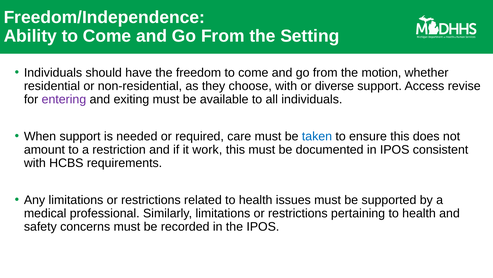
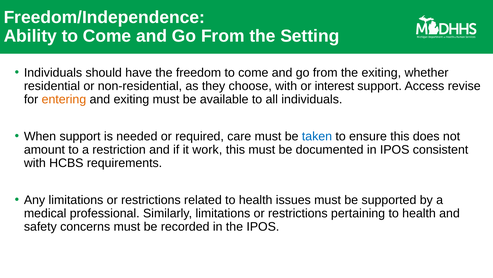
the motion: motion -> exiting (381, 73)
diverse: diverse -> interest (334, 86)
entering colour: purple -> orange (64, 99)
